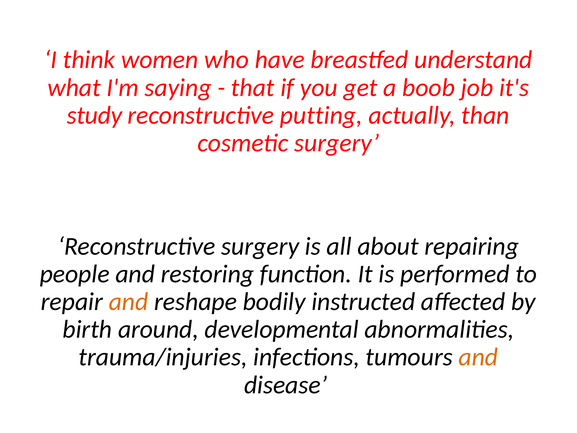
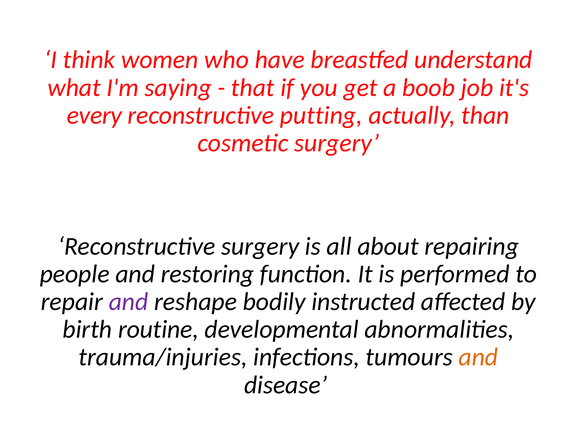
study: study -> every (94, 115)
and colour: orange -> purple (129, 302)
around: around -> routine (158, 329)
